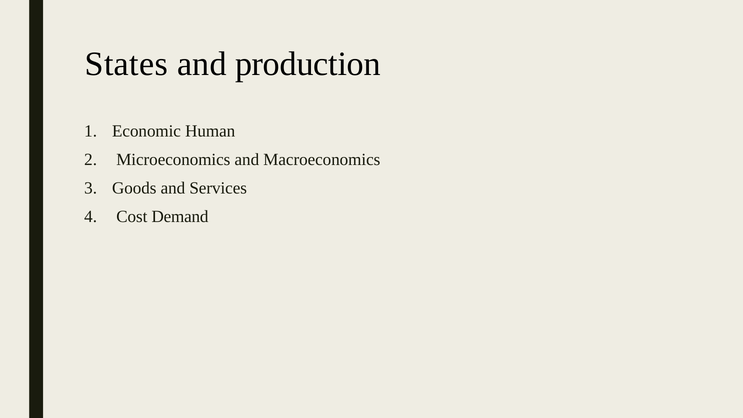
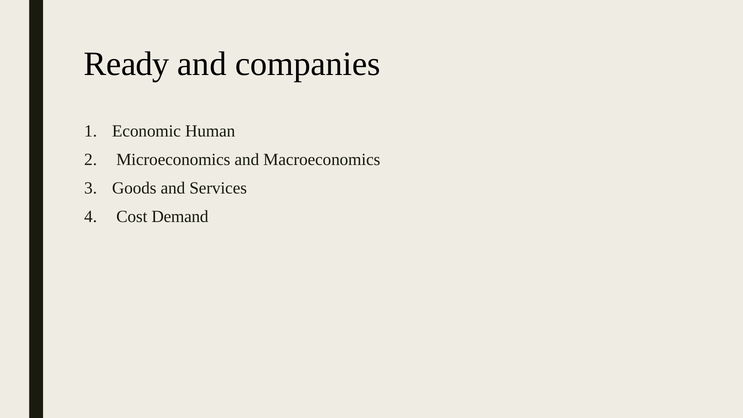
States: States -> Ready (127, 64)
production: production -> companies (308, 64)
